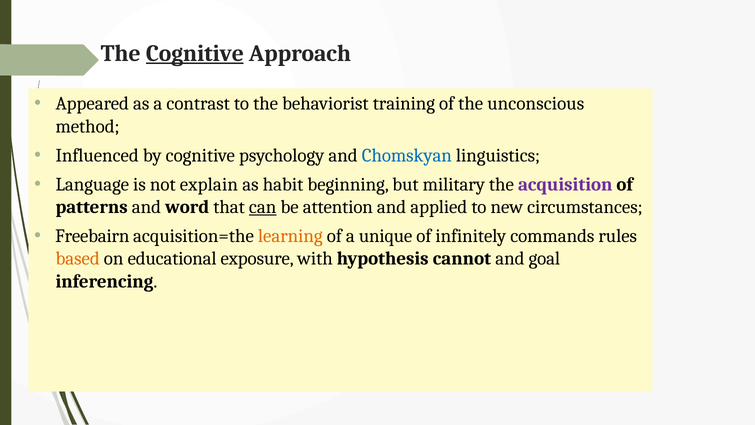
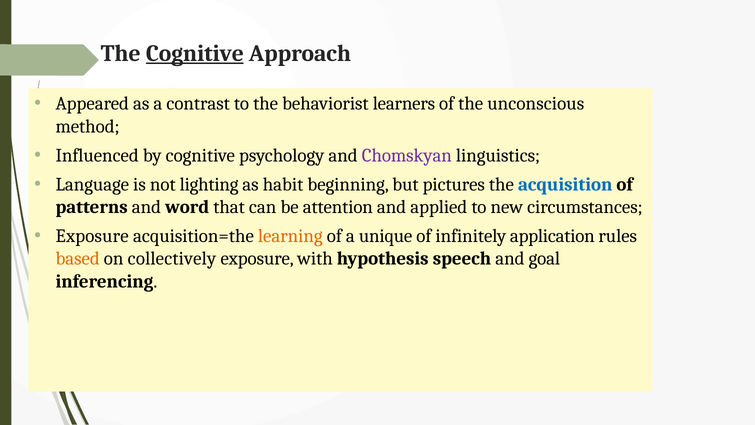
training: training -> learners (404, 104)
Chomskyan colour: blue -> purple (407, 155)
explain: explain -> lighting (209, 184)
military: military -> pictures (454, 184)
acquisition colour: purple -> blue (565, 184)
can underline: present -> none (263, 207)
Freebairn: Freebairn -> Exposure (92, 236)
commands: commands -> application (552, 236)
educational: educational -> collectively (172, 258)
cannot: cannot -> speech (462, 258)
